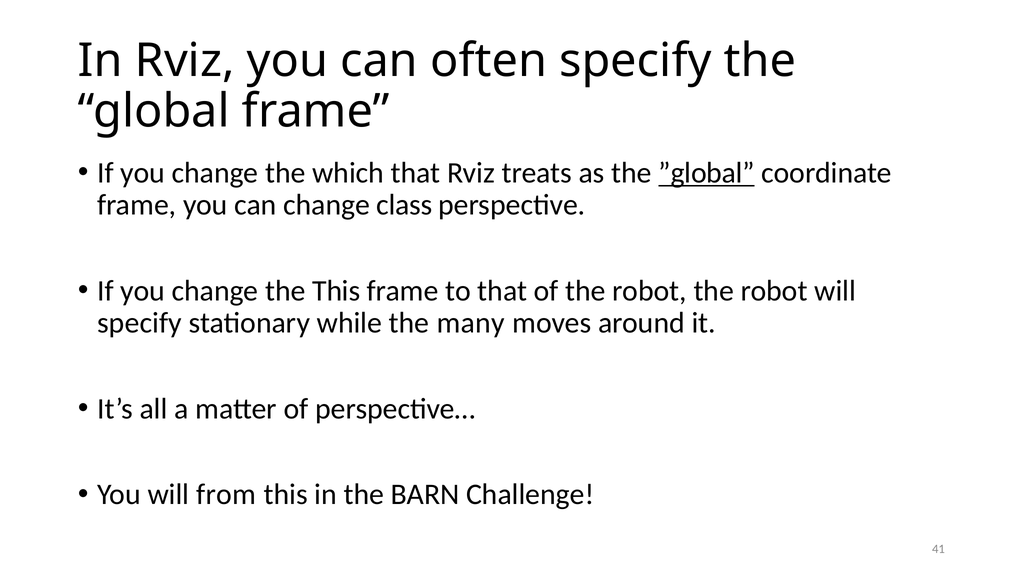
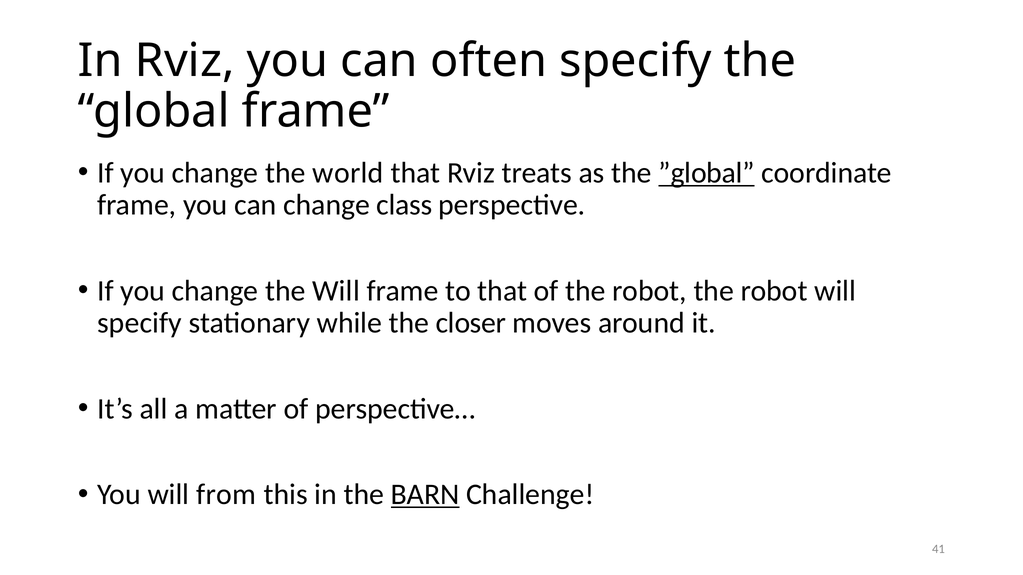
which: which -> world (348, 173)
the This: This -> Will (336, 291)
many: many -> closer (471, 323)
BARN underline: none -> present (425, 495)
